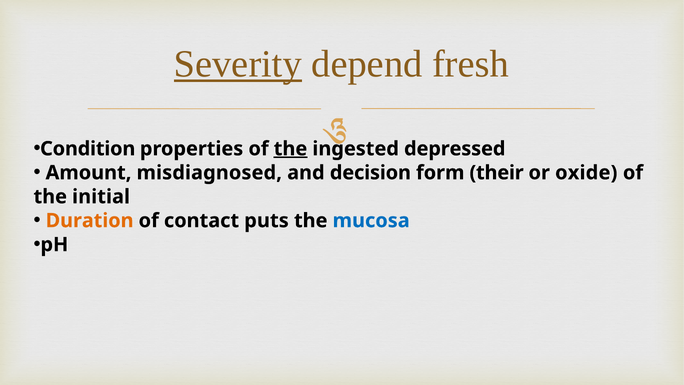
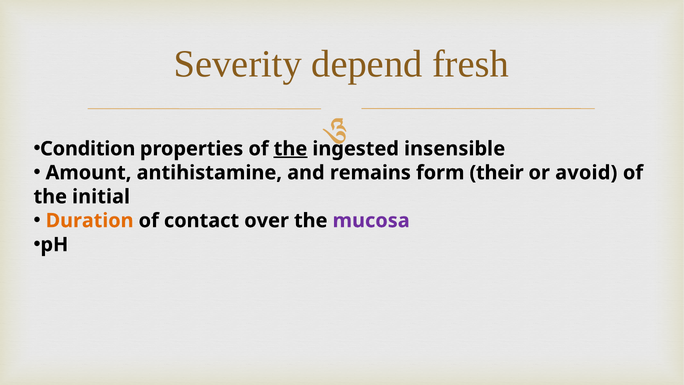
Severity underline: present -> none (238, 64)
depressed: depressed -> insensible (455, 149)
misdiagnosed: misdiagnosed -> antihistamine (209, 173)
decision: decision -> remains (370, 173)
oxide: oxide -> avoid (586, 173)
puts: puts -> over (267, 221)
mucosa colour: blue -> purple (371, 221)
